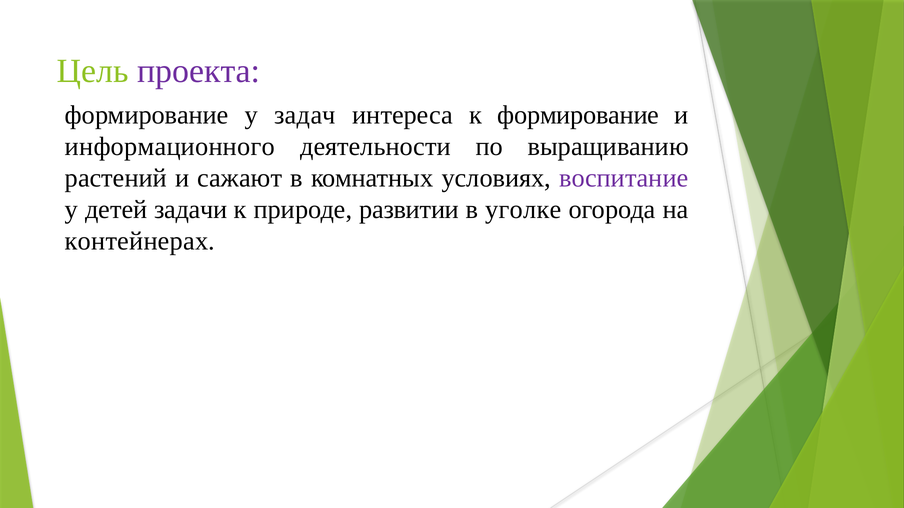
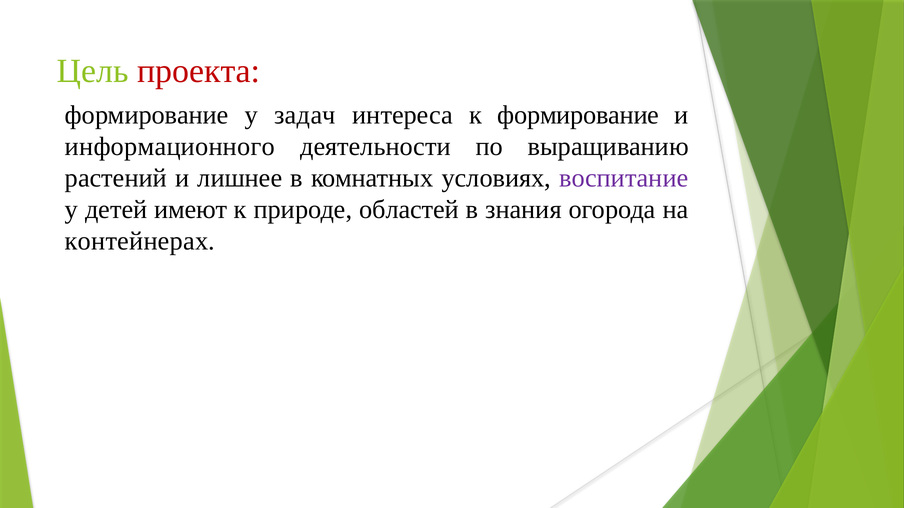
проекта colour: purple -> red (199, 71)
сажают: сажают -> лишнее (240, 178)
задачи: задачи -> имеют (191, 210)
развитии: развитии -> областей (409, 210)
уголке: уголке -> знания (523, 210)
